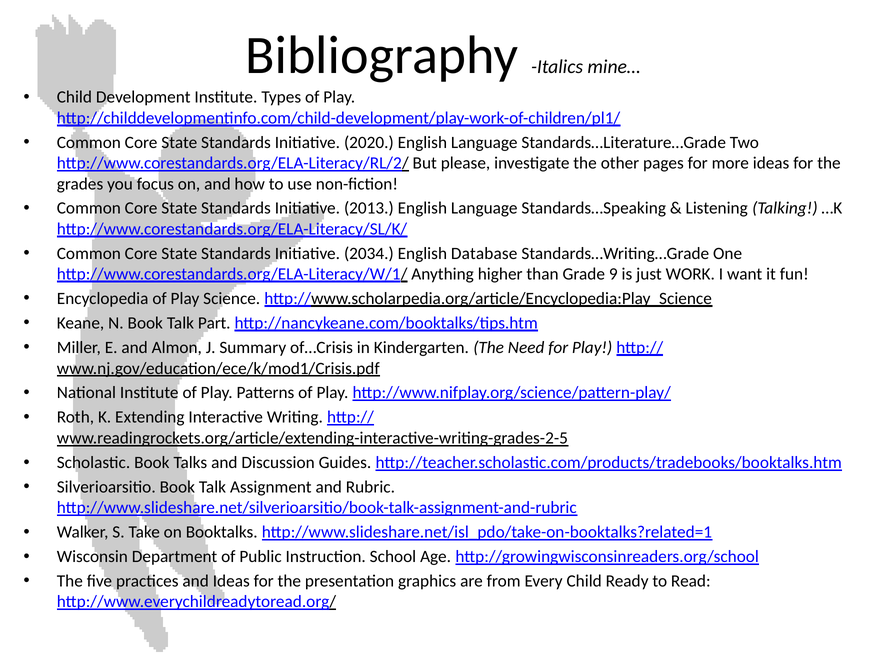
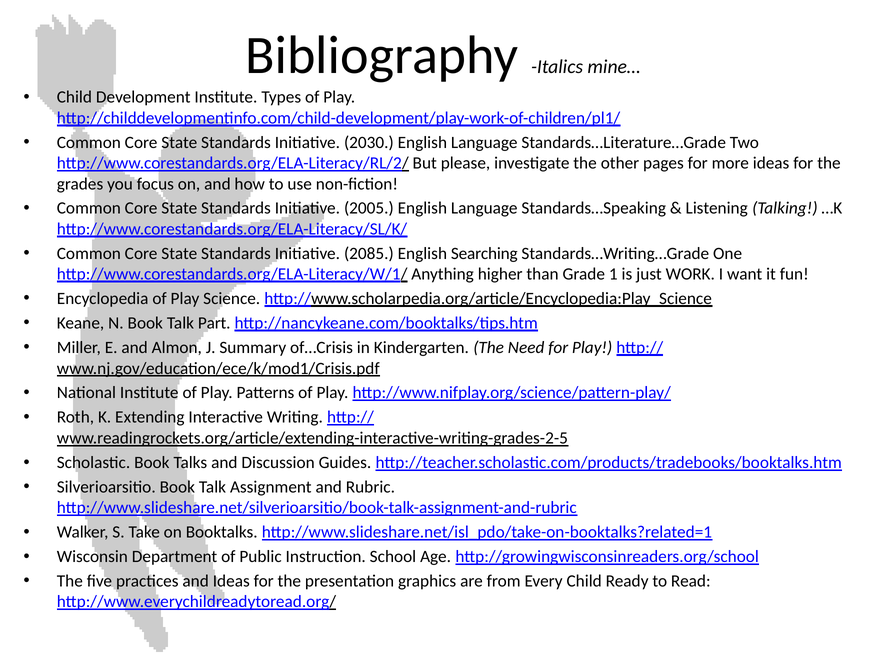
2020: 2020 -> 2030 (369, 142)
2013: 2013 -> 2005 (369, 208)
2034: 2034 -> 2085 (369, 253)
Database: Database -> Searching (484, 253)
9: 9 -> 1 (613, 274)
